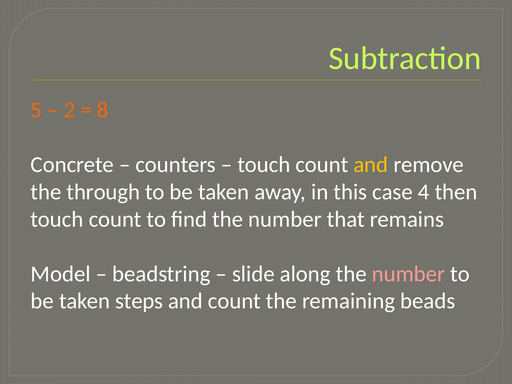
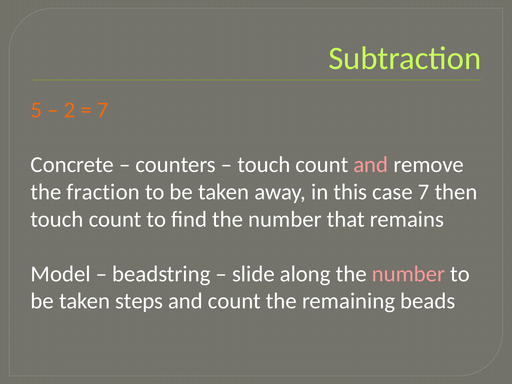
8: 8 -> 7 (103, 110)
and colour: yellow -> pink (371, 165)
through: through -> fraction (103, 192)
case 4: 4 -> 7 (424, 192)
